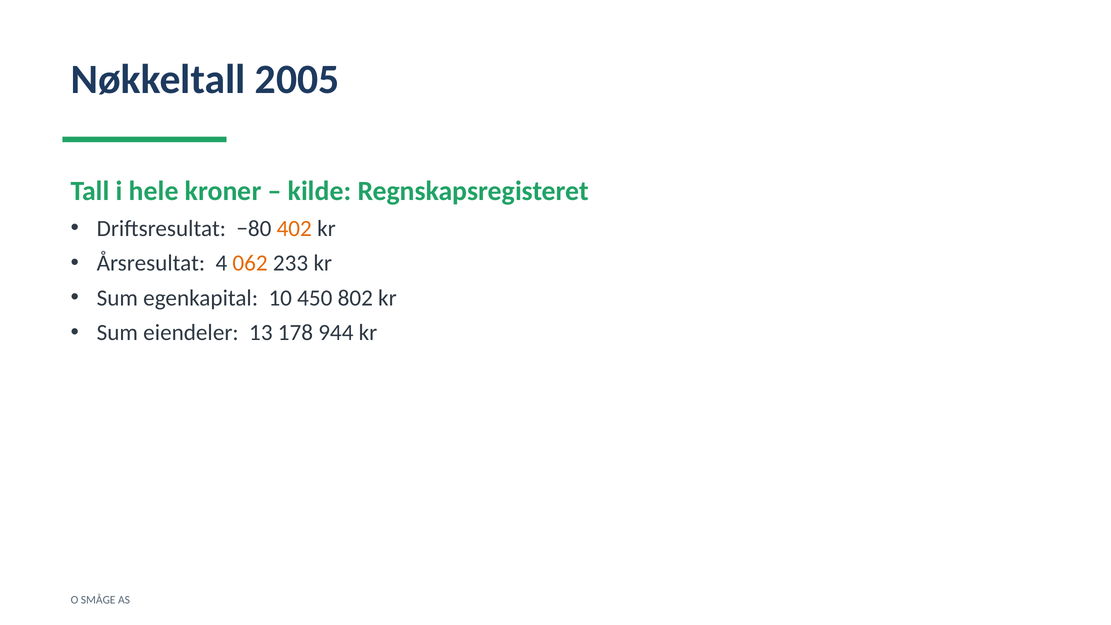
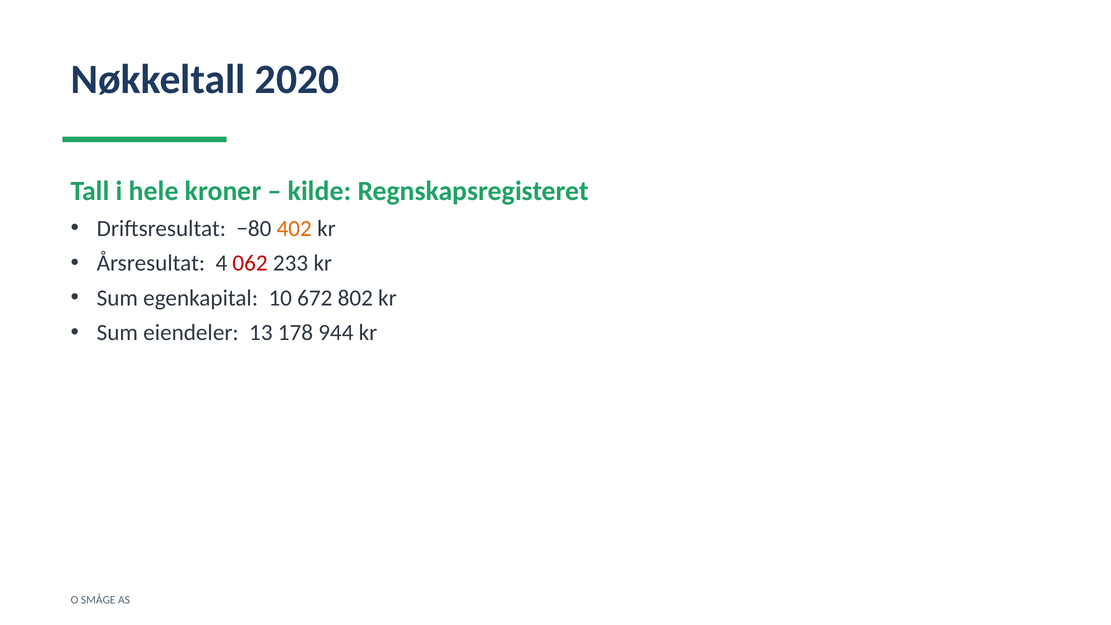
2005: 2005 -> 2020 (297, 79)
062 colour: orange -> red (250, 263)
450: 450 -> 672 (315, 298)
